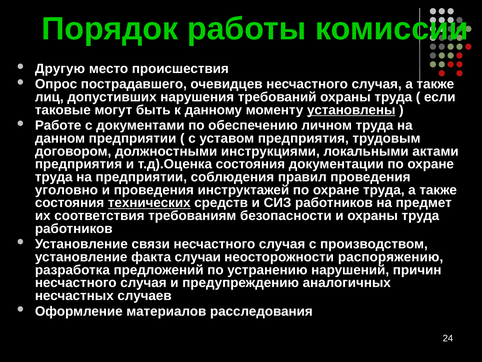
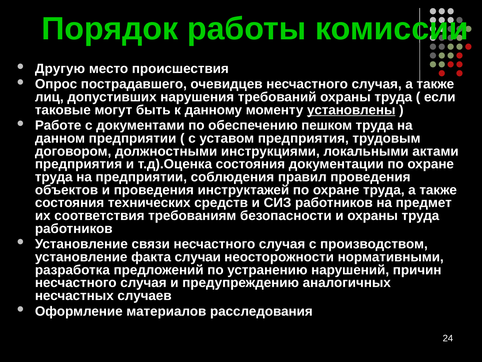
личном: личном -> пешком (327, 125)
уголовно: уголовно -> объектов (67, 190)
технических underline: present -> none (149, 203)
распоряжению: распоряжению -> нормативными (391, 257)
